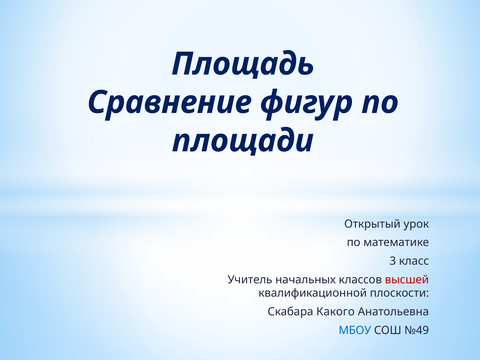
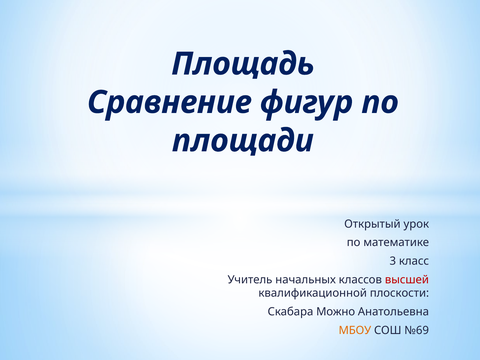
Какого: Какого -> Можно (336, 312)
МБОУ colour: blue -> orange (355, 330)
№49: №49 -> №69 (417, 330)
